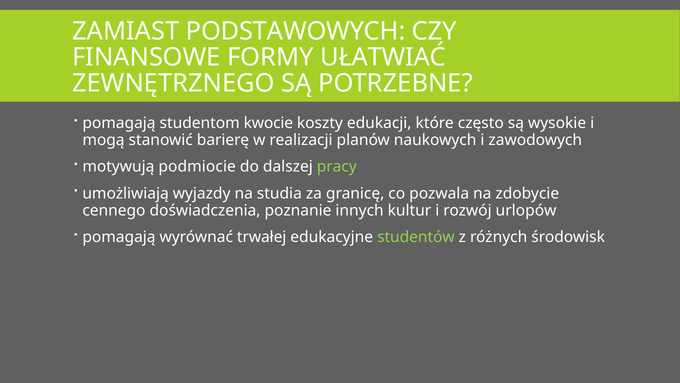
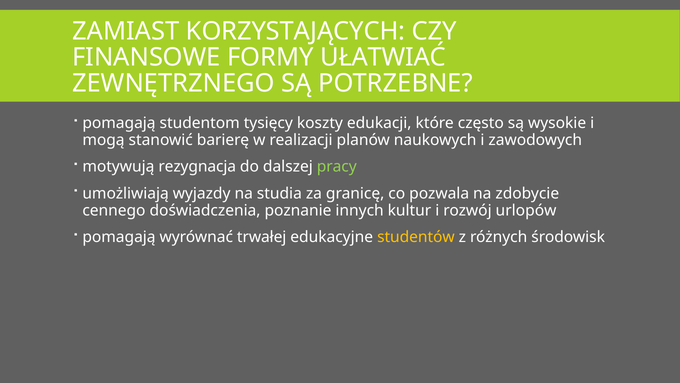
PODSTAWOWYCH: PODSTAWOWYCH -> KORZYSTAJĄCYCH (296, 31)
kwocie: kwocie -> tysięcy (268, 123)
podmiocie: podmiocie -> rezygnacja (197, 167)
studentów colour: light green -> yellow (416, 237)
